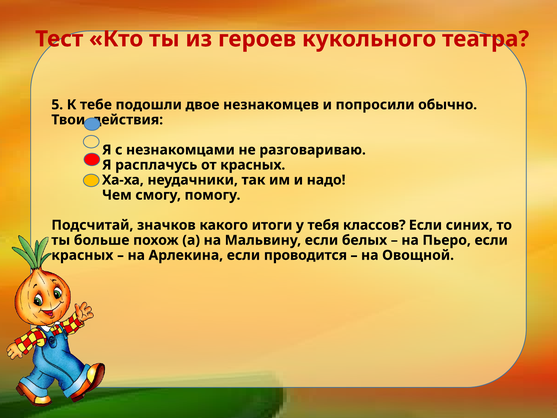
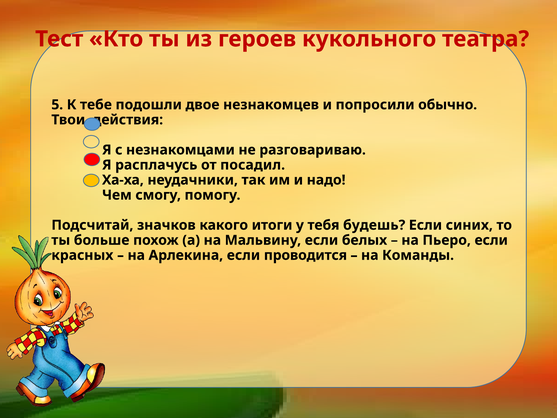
от красных: красных -> посадил (253, 165)
классов: классов -> будешь (374, 225)
Овощной: Овощной -> Команды (418, 255)
